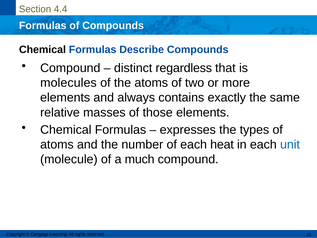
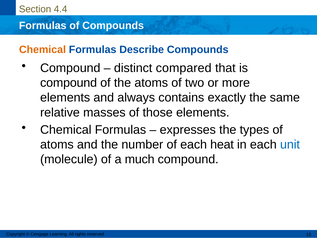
Chemical colour: black -> orange (42, 50)
regardless: regardless -> compared (184, 68)
molecules: molecules -> compound (69, 83)
